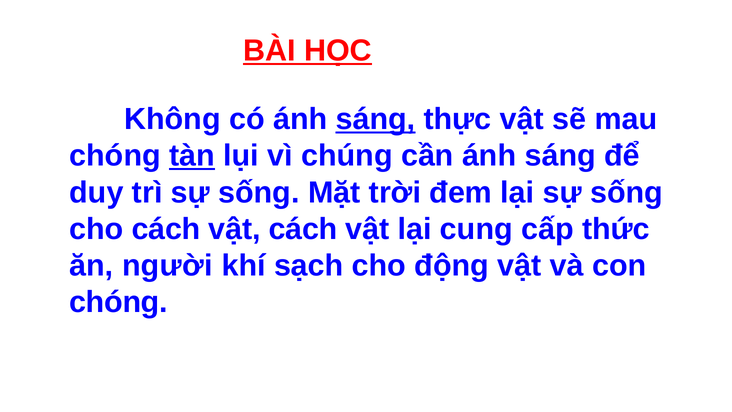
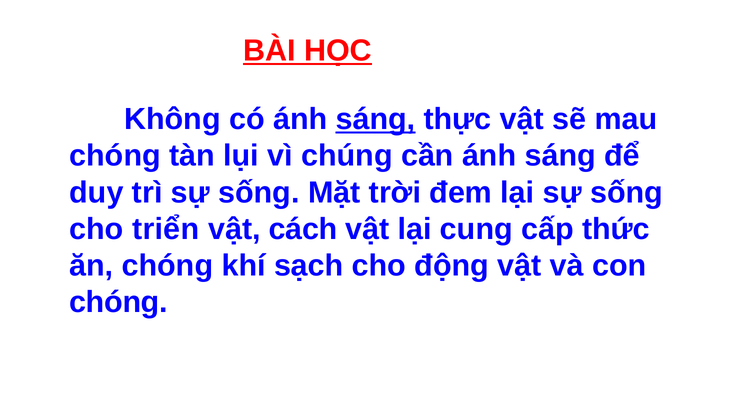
tàn underline: present -> none (192, 156)
cho cách: cách -> triển (166, 229)
ăn người: người -> chóng (168, 266)
